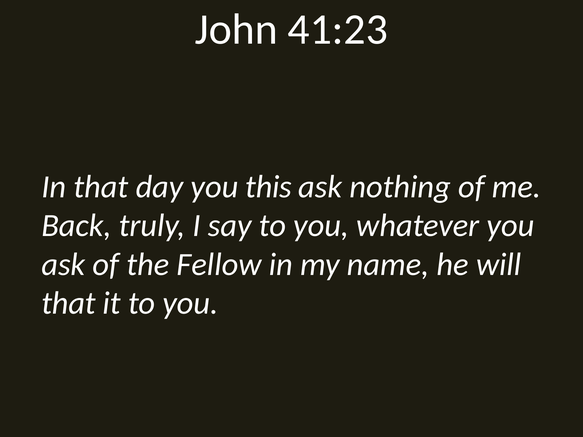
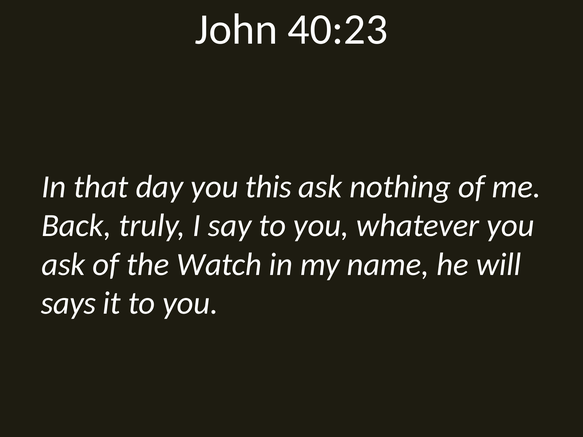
41:23: 41:23 -> 40:23 (338, 30)
Fellow: Fellow -> Watch (219, 265)
that: that -> says (68, 303)
